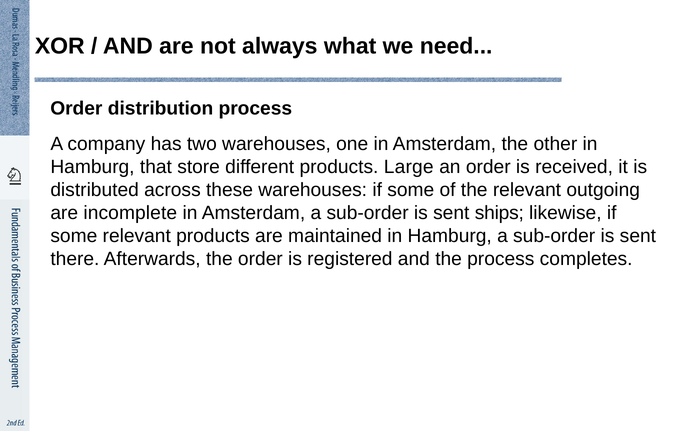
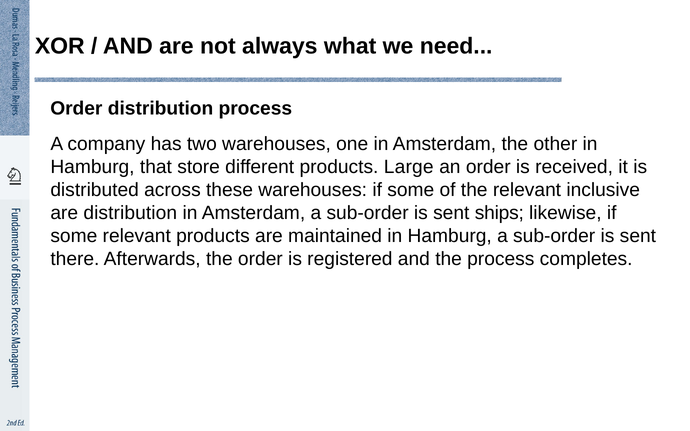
outgoing: outgoing -> inclusive (603, 190)
are incomplete: incomplete -> distribution (130, 213)
